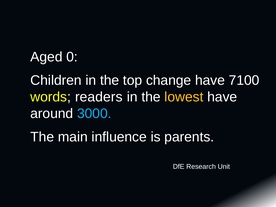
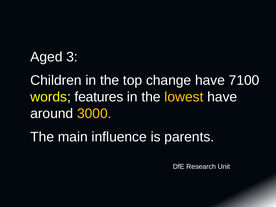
0: 0 -> 3 (72, 57)
readers: readers -> features (99, 97)
3000 colour: light blue -> yellow (94, 114)
